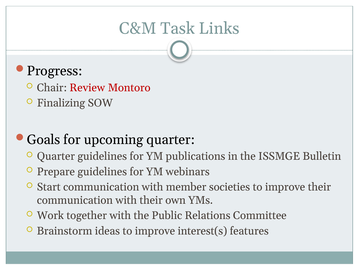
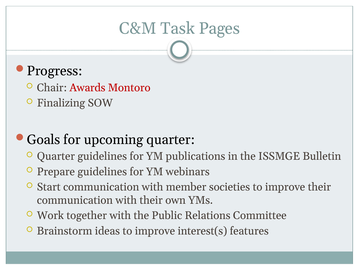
Links: Links -> Pages (219, 28)
Review: Review -> Awards (87, 87)
